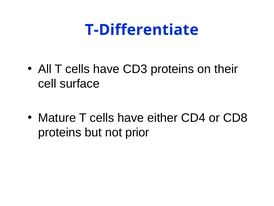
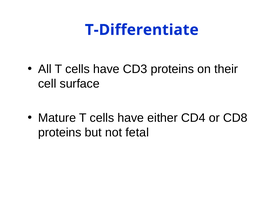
prior: prior -> fetal (137, 132)
